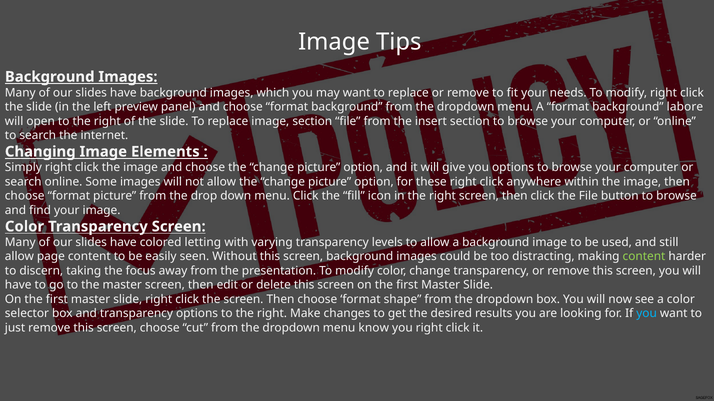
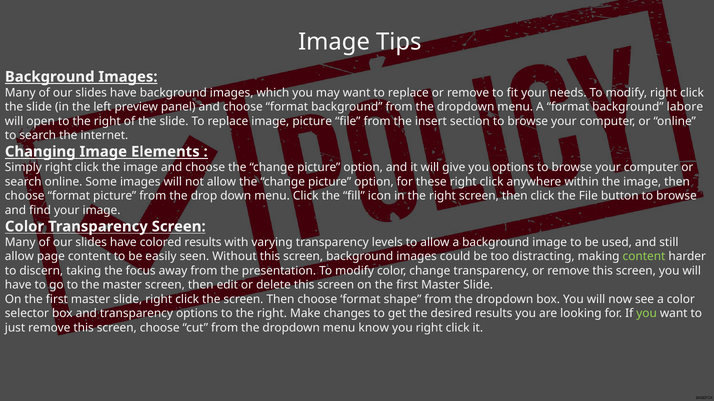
image section: section -> picture (312, 121)
colored letting: letting -> results (203, 243)
you colour: light blue -> light green (647, 314)
